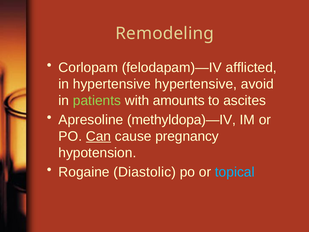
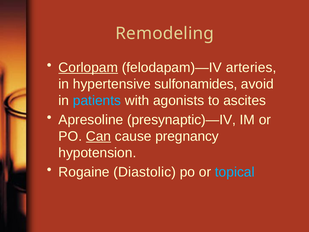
Corlopam underline: none -> present (88, 67)
afflicted: afflicted -> arteries (251, 67)
hypertensive hypertensive: hypertensive -> sulfonamides (196, 84)
patients colour: light green -> light blue (97, 100)
amounts: amounts -> agonists (179, 100)
methyldopa)—IV: methyldopa)—IV -> presynaptic)—IV (182, 120)
